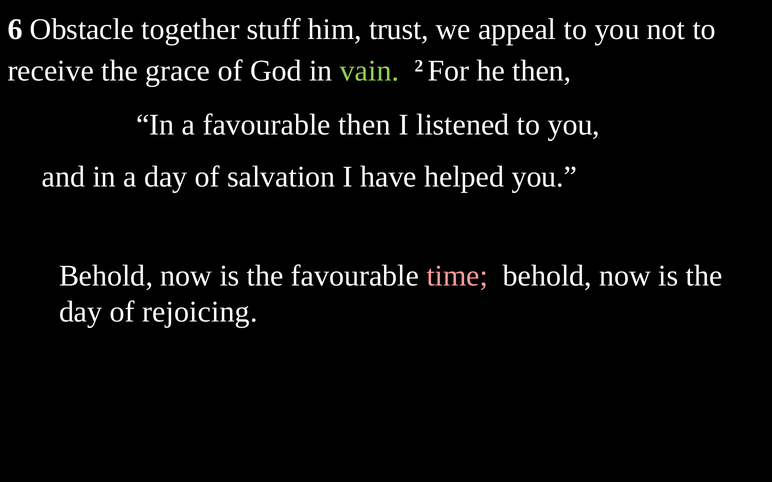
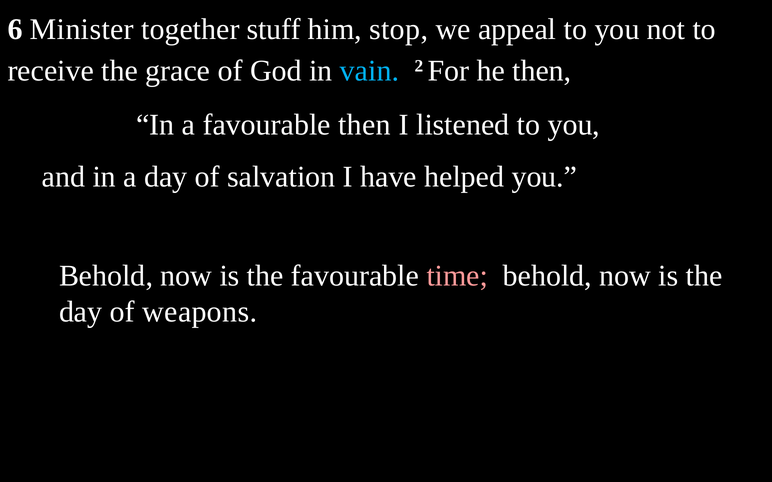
Obstacle: Obstacle -> Minister (82, 29)
trust: trust -> stop (399, 29)
vain colour: light green -> light blue (370, 71)
rejoicing: rejoicing -> weapons (200, 312)
